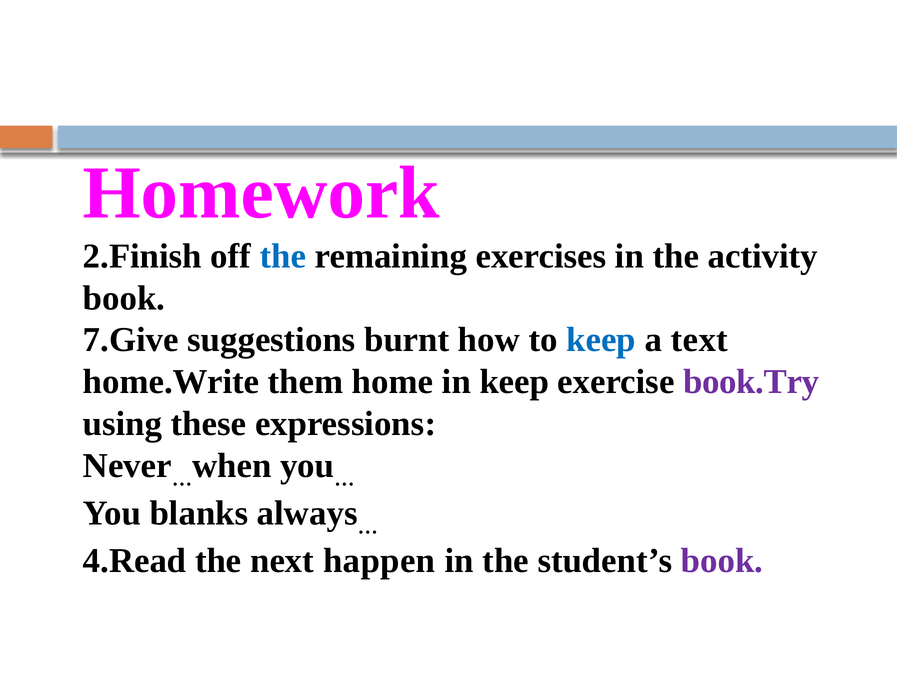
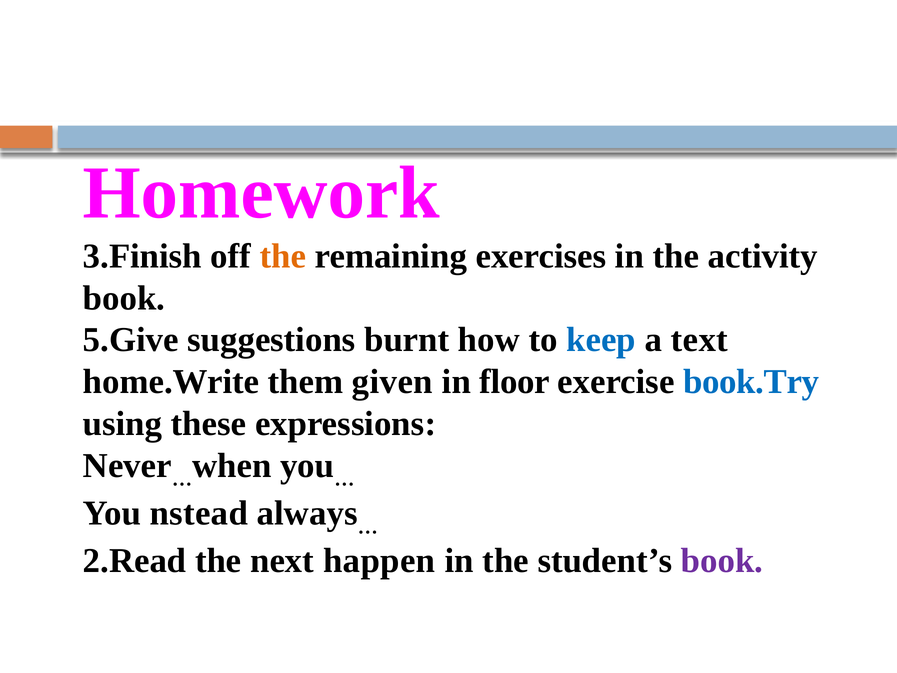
2.Finish: 2.Finish -> 3.Finish (142, 256)
the colour: blue -> orange (283, 256)
7.Give: 7.Give -> 5.Give (131, 340)
home: home -> given (392, 382)
in keep: keep -> floor (515, 382)
book.Try colour: purple -> blue (751, 382)
blanks: blanks -> nstead (199, 513)
4.Read: 4.Read -> 2.Read (135, 561)
